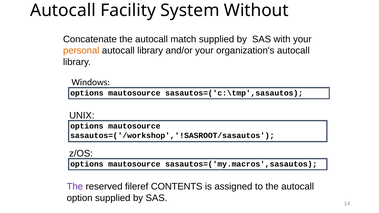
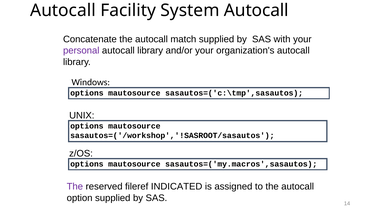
System Without: Without -> Autocall (256, 10)
personal colour: orange -> purple (81, 51)
CONTENTS: CONTENTS -> INDICATED (177, 187)
